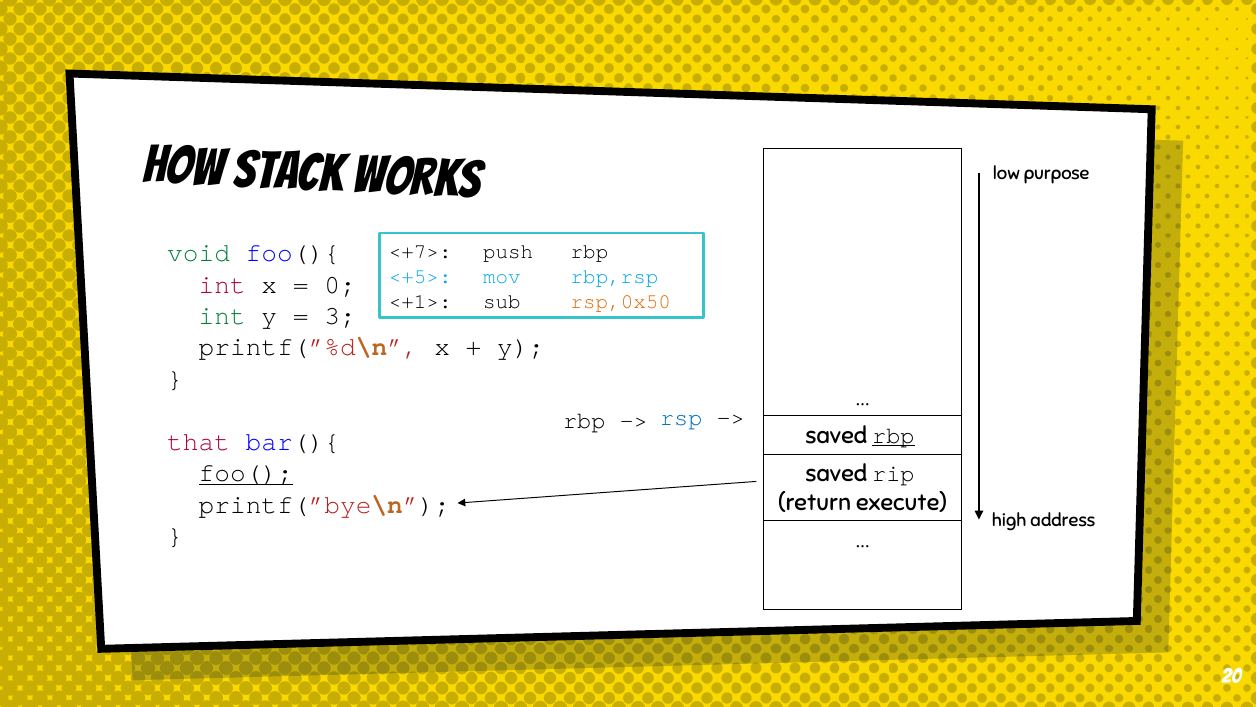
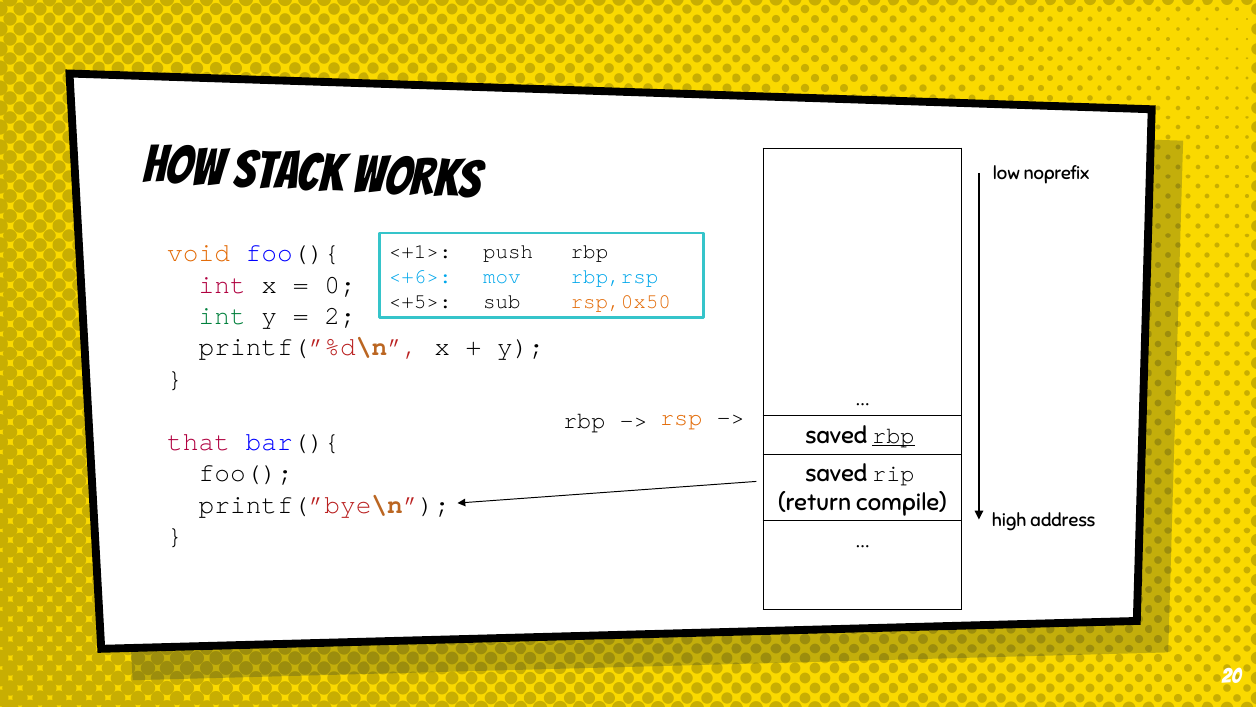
purpose: purpose -> noprefix (1056, 174)
void colour: green -> orange (199, 253)
<+7>: <+7> -> <+1> (420, 252)
<+5>: <+5> -> <+6> (420, 277)
<+1>: <+1> -> <+5> (420, 302)
3: 3 -> 2 (340, 316)
rsp colour: blue -> orange (681, 418)
foo( underline: present -> none (246, 473)
execute: execute -> compile (902, 502)
